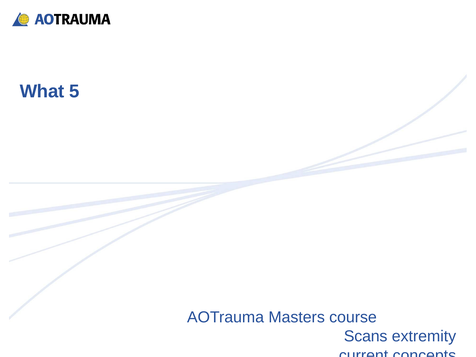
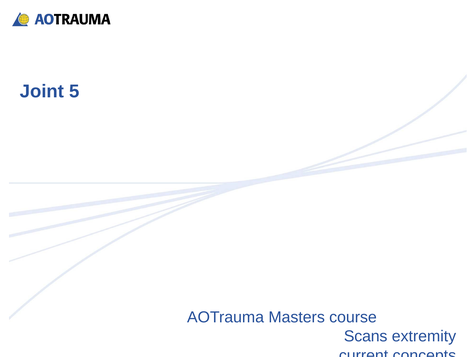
What: What -> Joint (42, 91)
